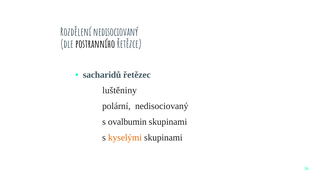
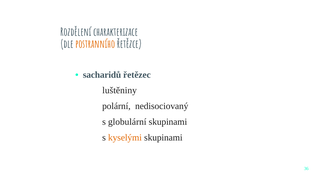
Rozdělení nedisociovaný: nedisociovaný -> charakterizace (116, 32)
postranního colour: black -> orange (95, 44)
ovalbumin: ovalbumin -> globulární (127, 122)
